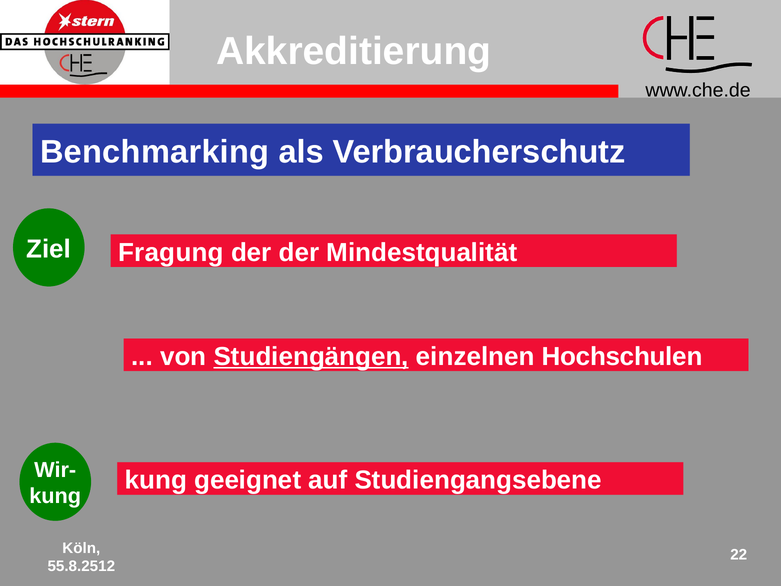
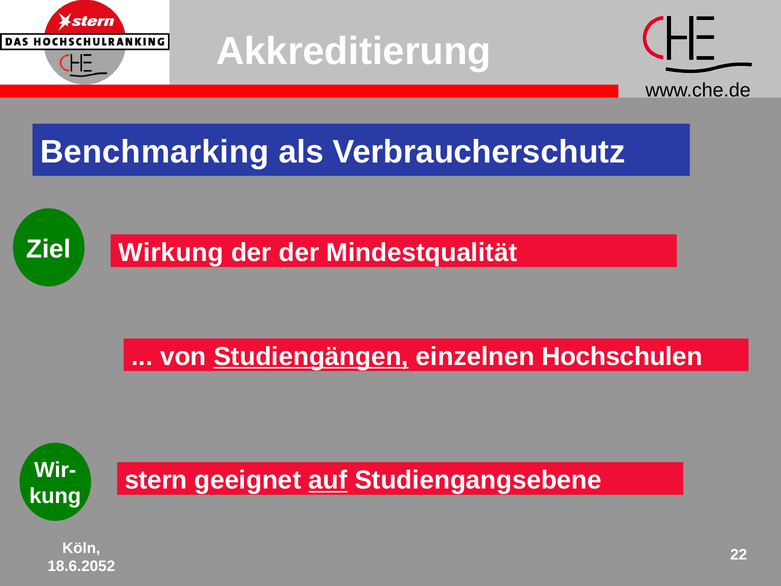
Fragung: Fragung -> Wirkung (171, 252)
kung: kung -> stern (156, 480)
auf underline: none -> present (328, 480)
55.8.2512: 55.8.2512 -> 18.6.2052 (81, 566)
